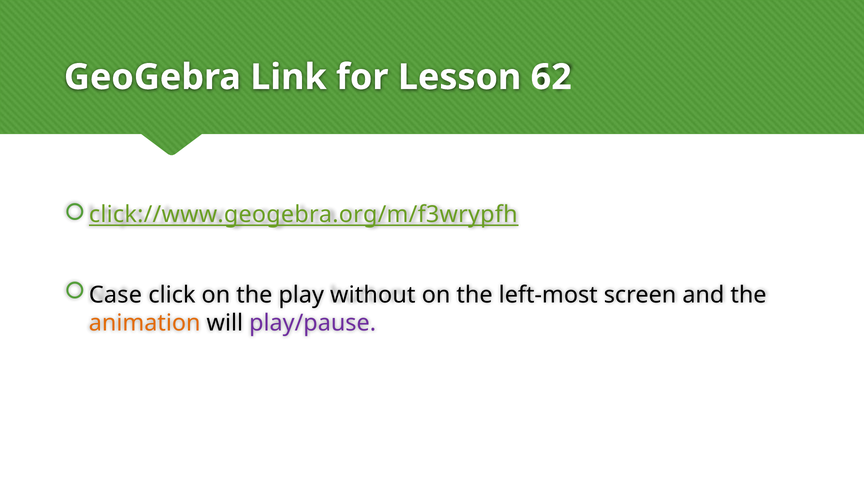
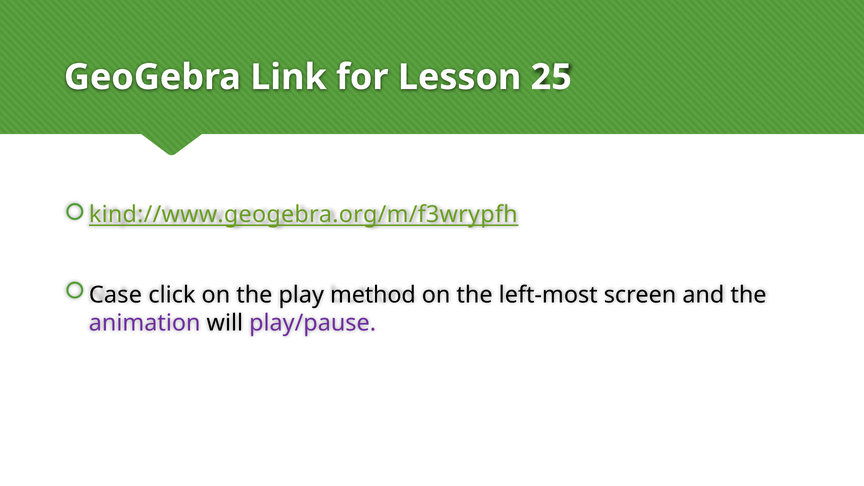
62: 62 -> 25 (551, 77)
click://www.geogebra.org/m/f3wrypfh: click://www.geogebra.org/m/f3wrypfh -> kind://www.geogebra.org/m/f3wrypfh (303, 215)
without: without -> method (373, 295)
animation colour: orange -> purple (145, 323)
